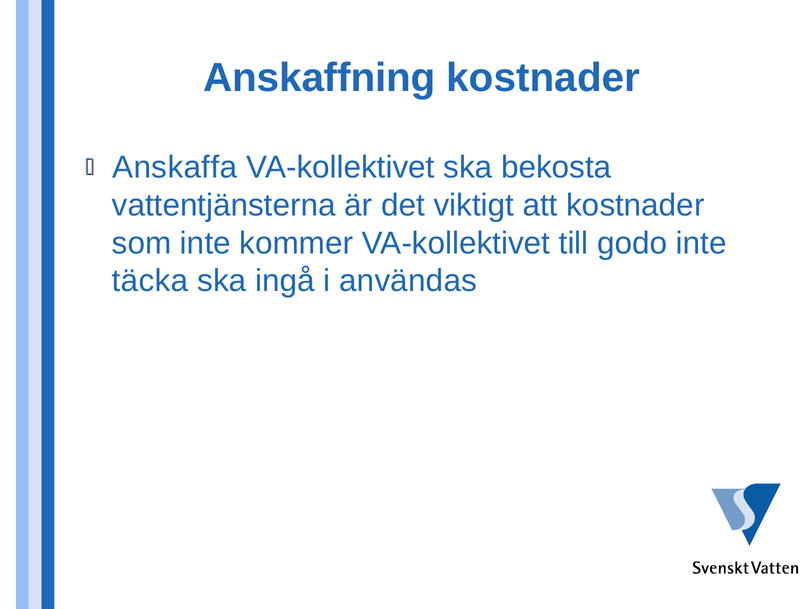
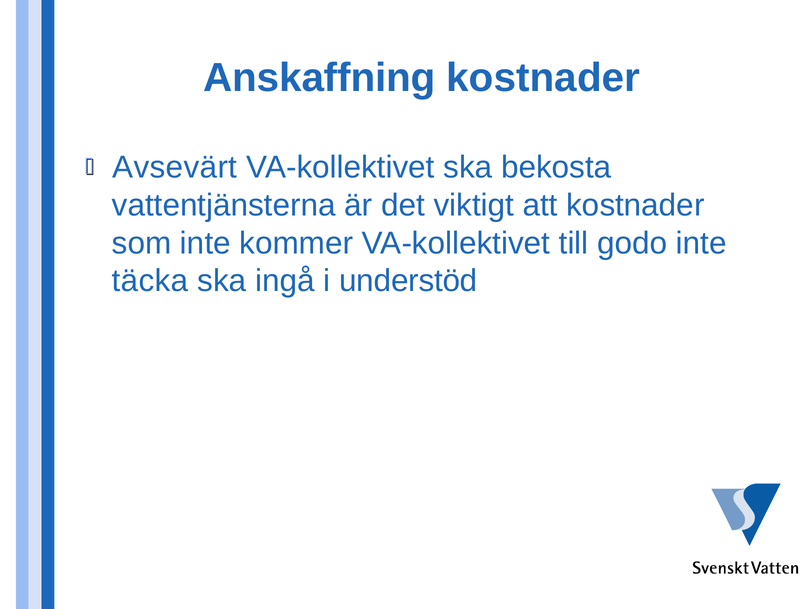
Anskaffa: Anskaffa -> Avsevärt (175, 167)
användas: användas -> understöd (408, 281)
